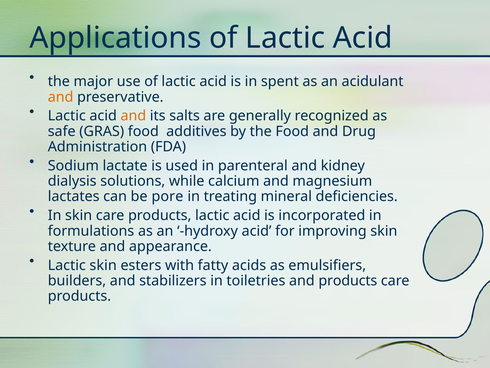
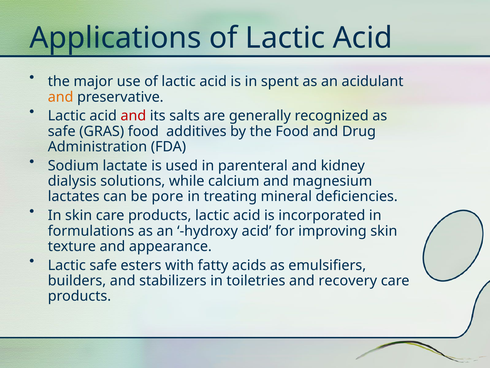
and colour: orange -> red (133, 116)
Lactic skin: skin -> safe (103, 265)
and products: products -> recovery (348, 280)
